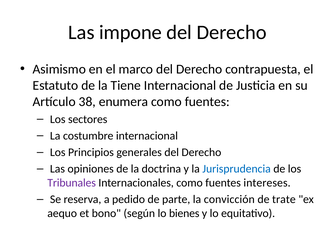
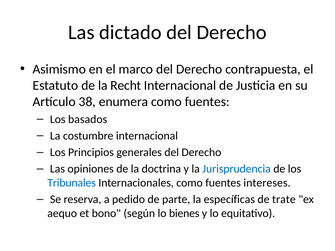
impone: impone -> dictado (130, 32)
Tiene: Tiene -> Recht (126, 86)
sectores: sectores -> basados (88, 119)
Tribunales colour: purple -> blue (72, 183)
convicción: convicción -> específicas (229, 200)
